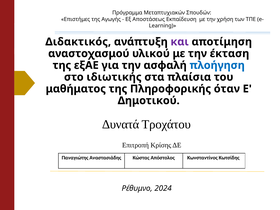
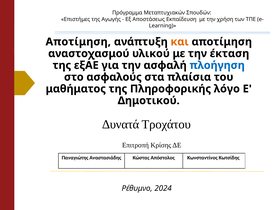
Διδακτικός: Διδακτικός -> Αποτίμηση (78, 42)
και colour: purple -> orange (180, 42)
ιδιωτικής: ιδιωτικής -> ασφαλούς (114, 77)
όταν: όταν -> λόγο (227, 89)
